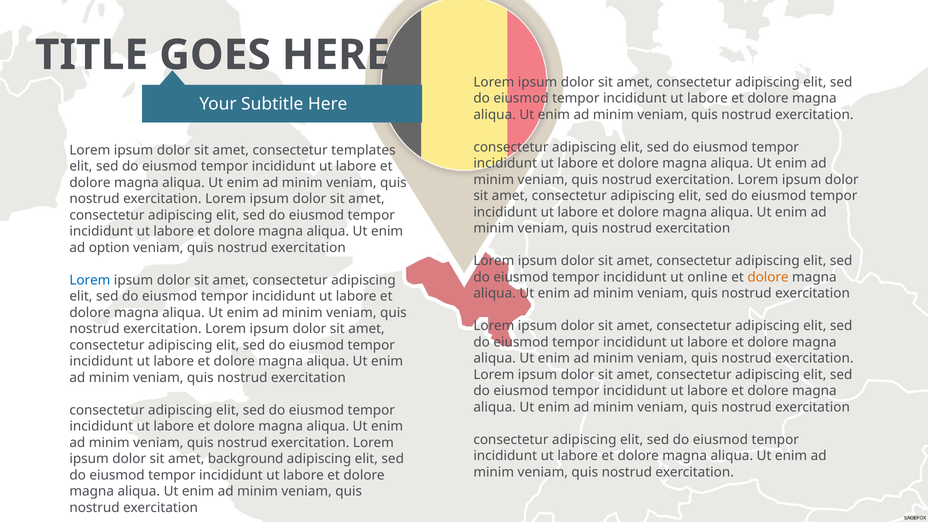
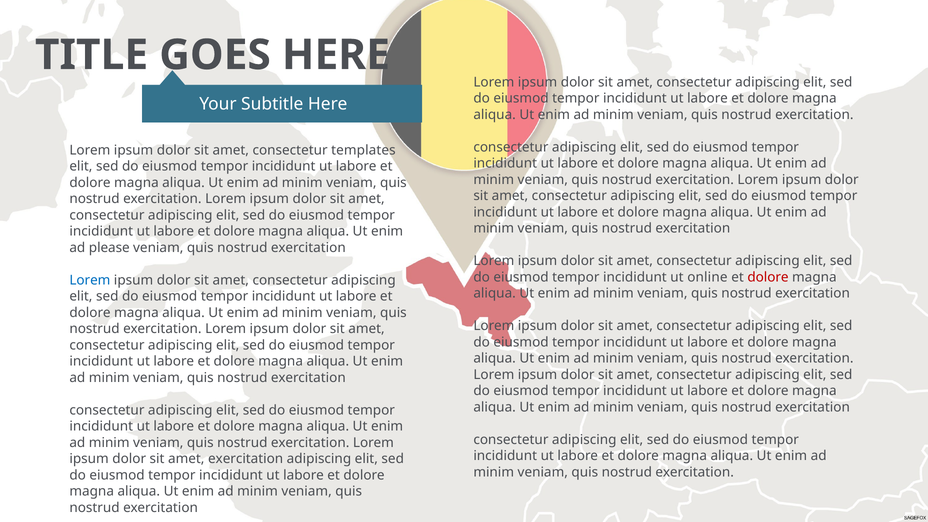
option: option -> please (109, 248)
dolore colour: orange -> red (768, 277)
amet background: background -> exercitation (246, 459)
